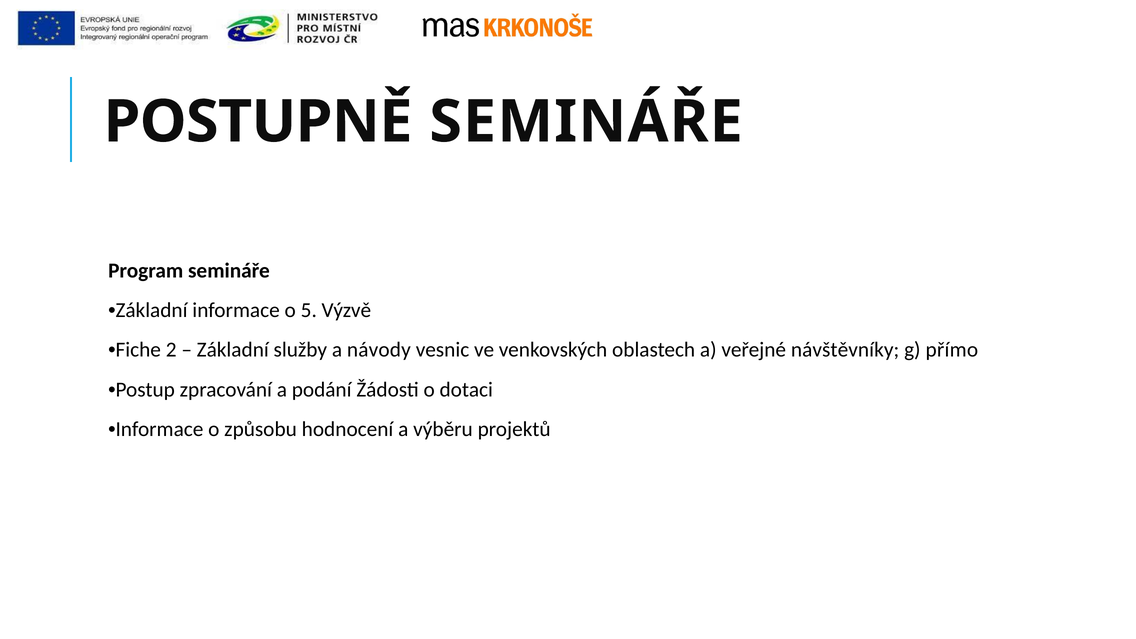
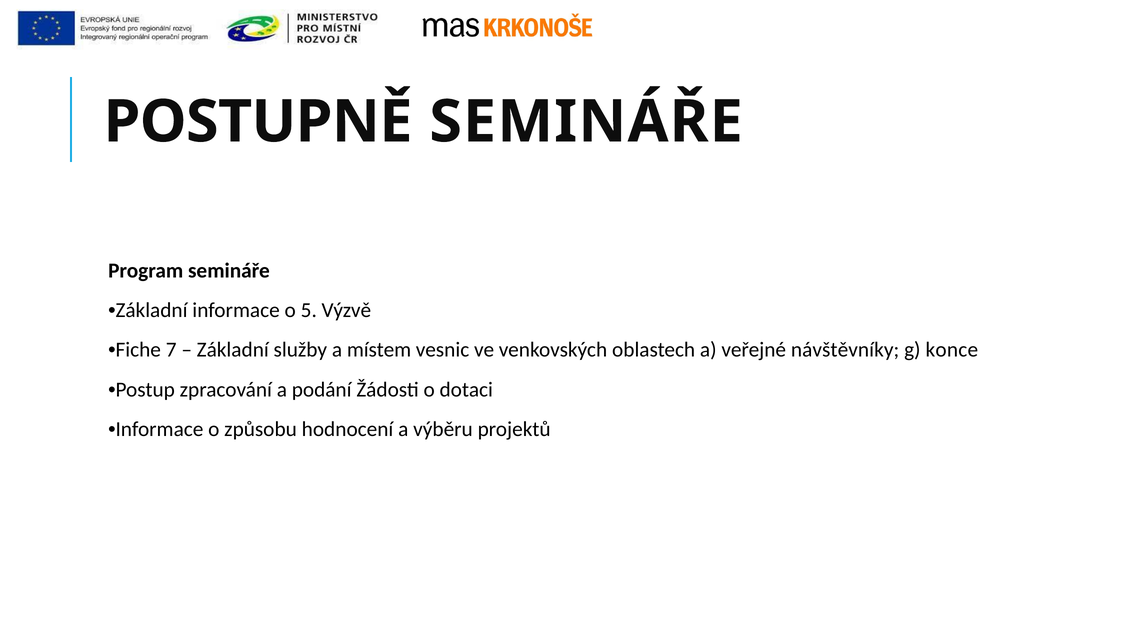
2: 2 -> 7 (171, 350)
návody: návody -> místem (379, 350)
přímo: přímo -> konce (952, 350)
